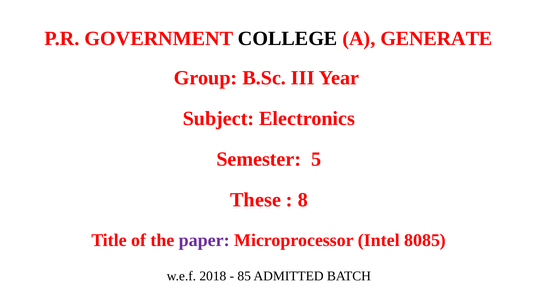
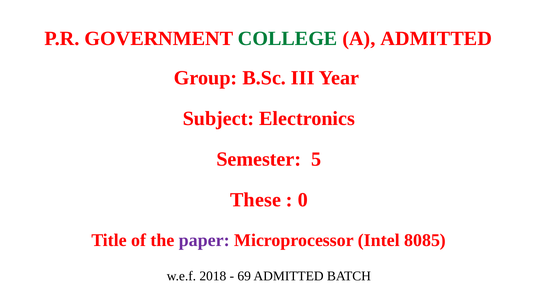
COLLEGE colour: black -> green (288, 38)
A GENERATE: GENERATE -> ADMITTED (436, 38)
8: 8 -> 0 (303, 200)
85: 85 -> 69 (244, 276)
